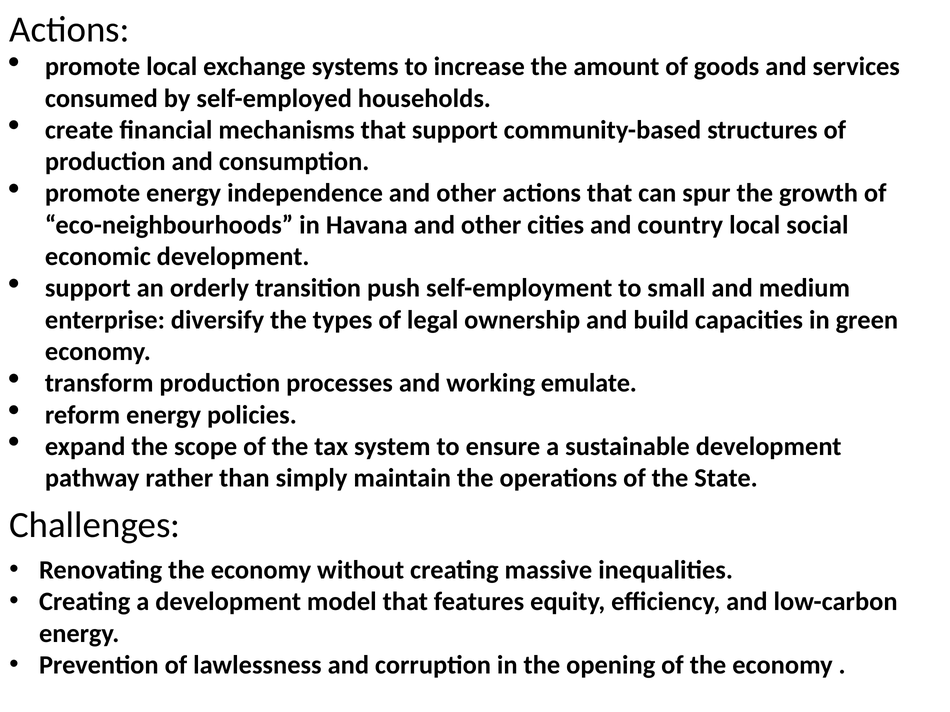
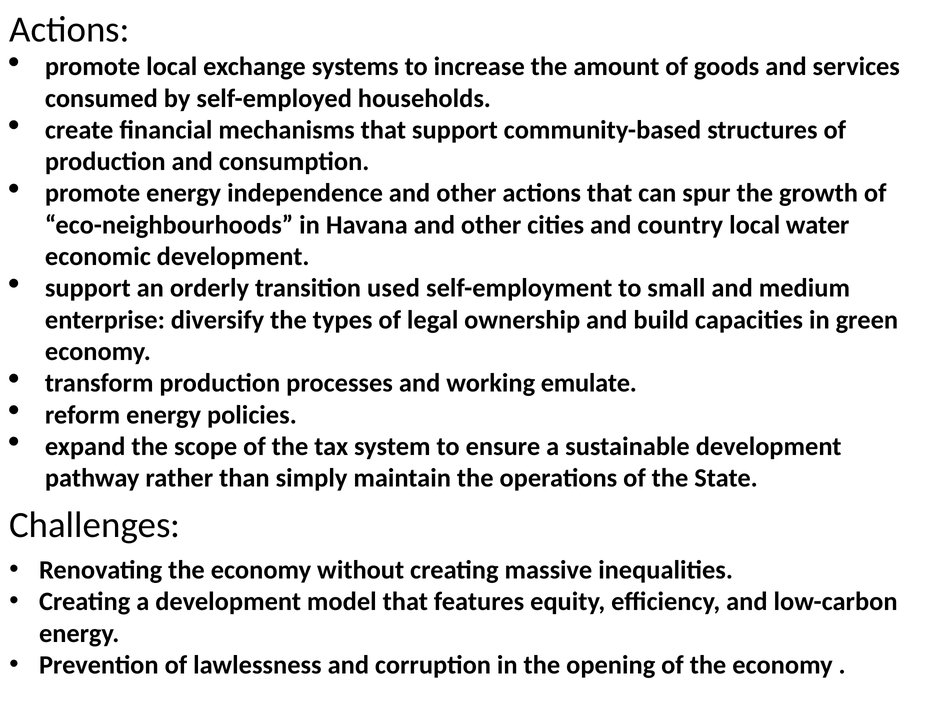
social: social -> water (818, 225)
push: push -> used (394, 288)
